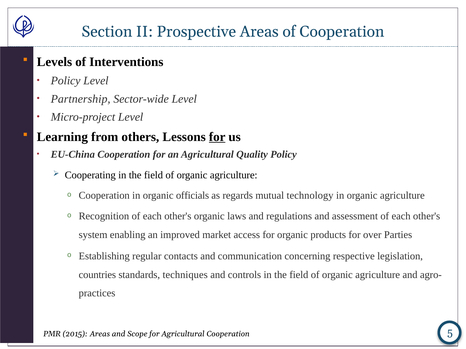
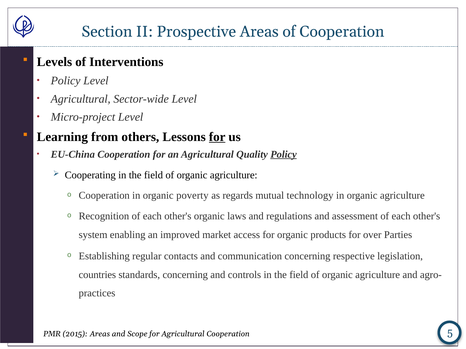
Partnership: Partnership -> Agricultural (81, 99)
Policy underline: none -> present (284, 155)
officials: officials -> poverty (192, 196)
standards techniques: techniques -> concerning (185, 275)
